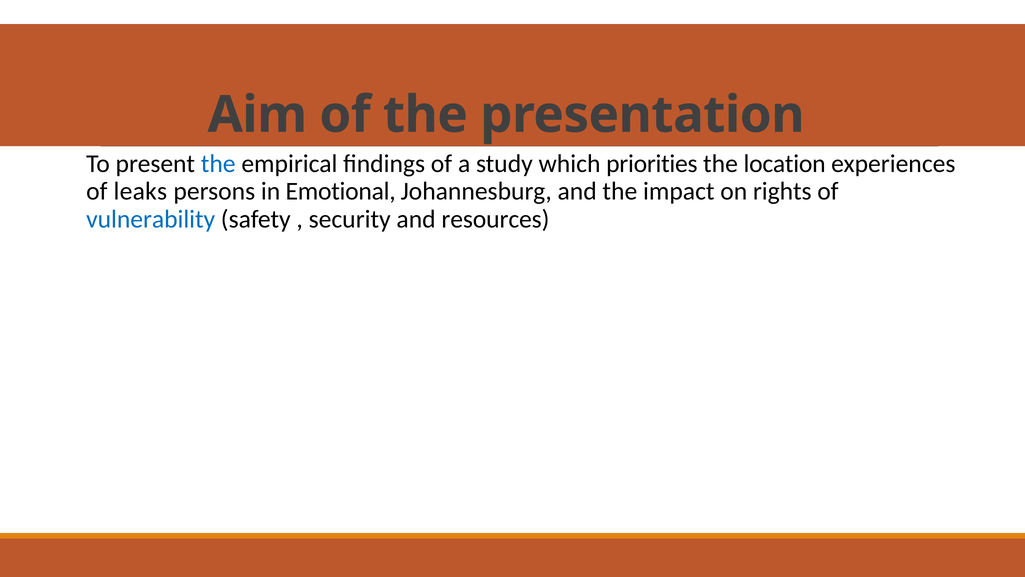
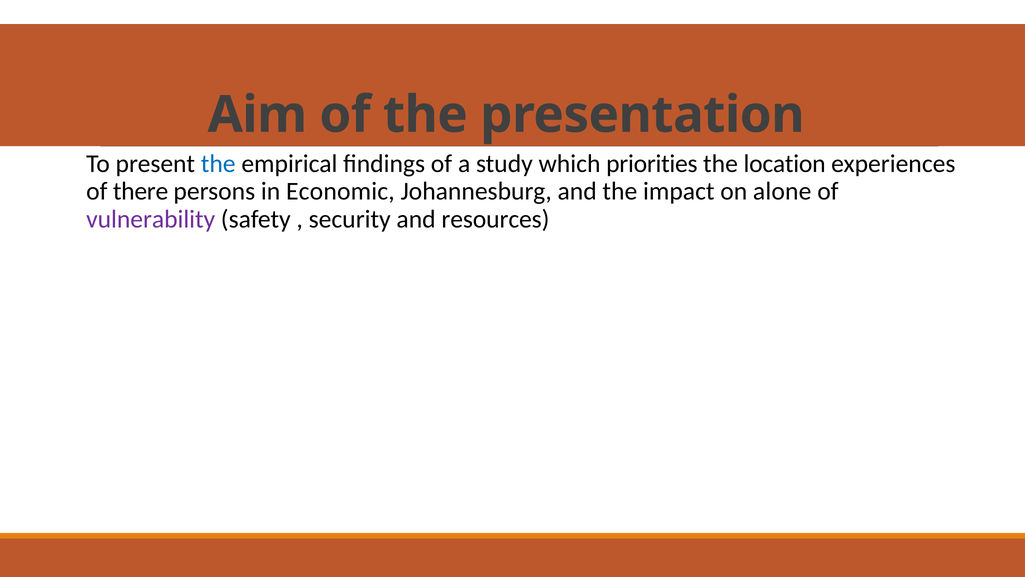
leaks: leaks -> there (141, 191)
Emotional: Emotional -> Economic (340, 191)
rights: rights -> alone (782, 191)
vulnerability colour: blue -> purple (151, 219)
